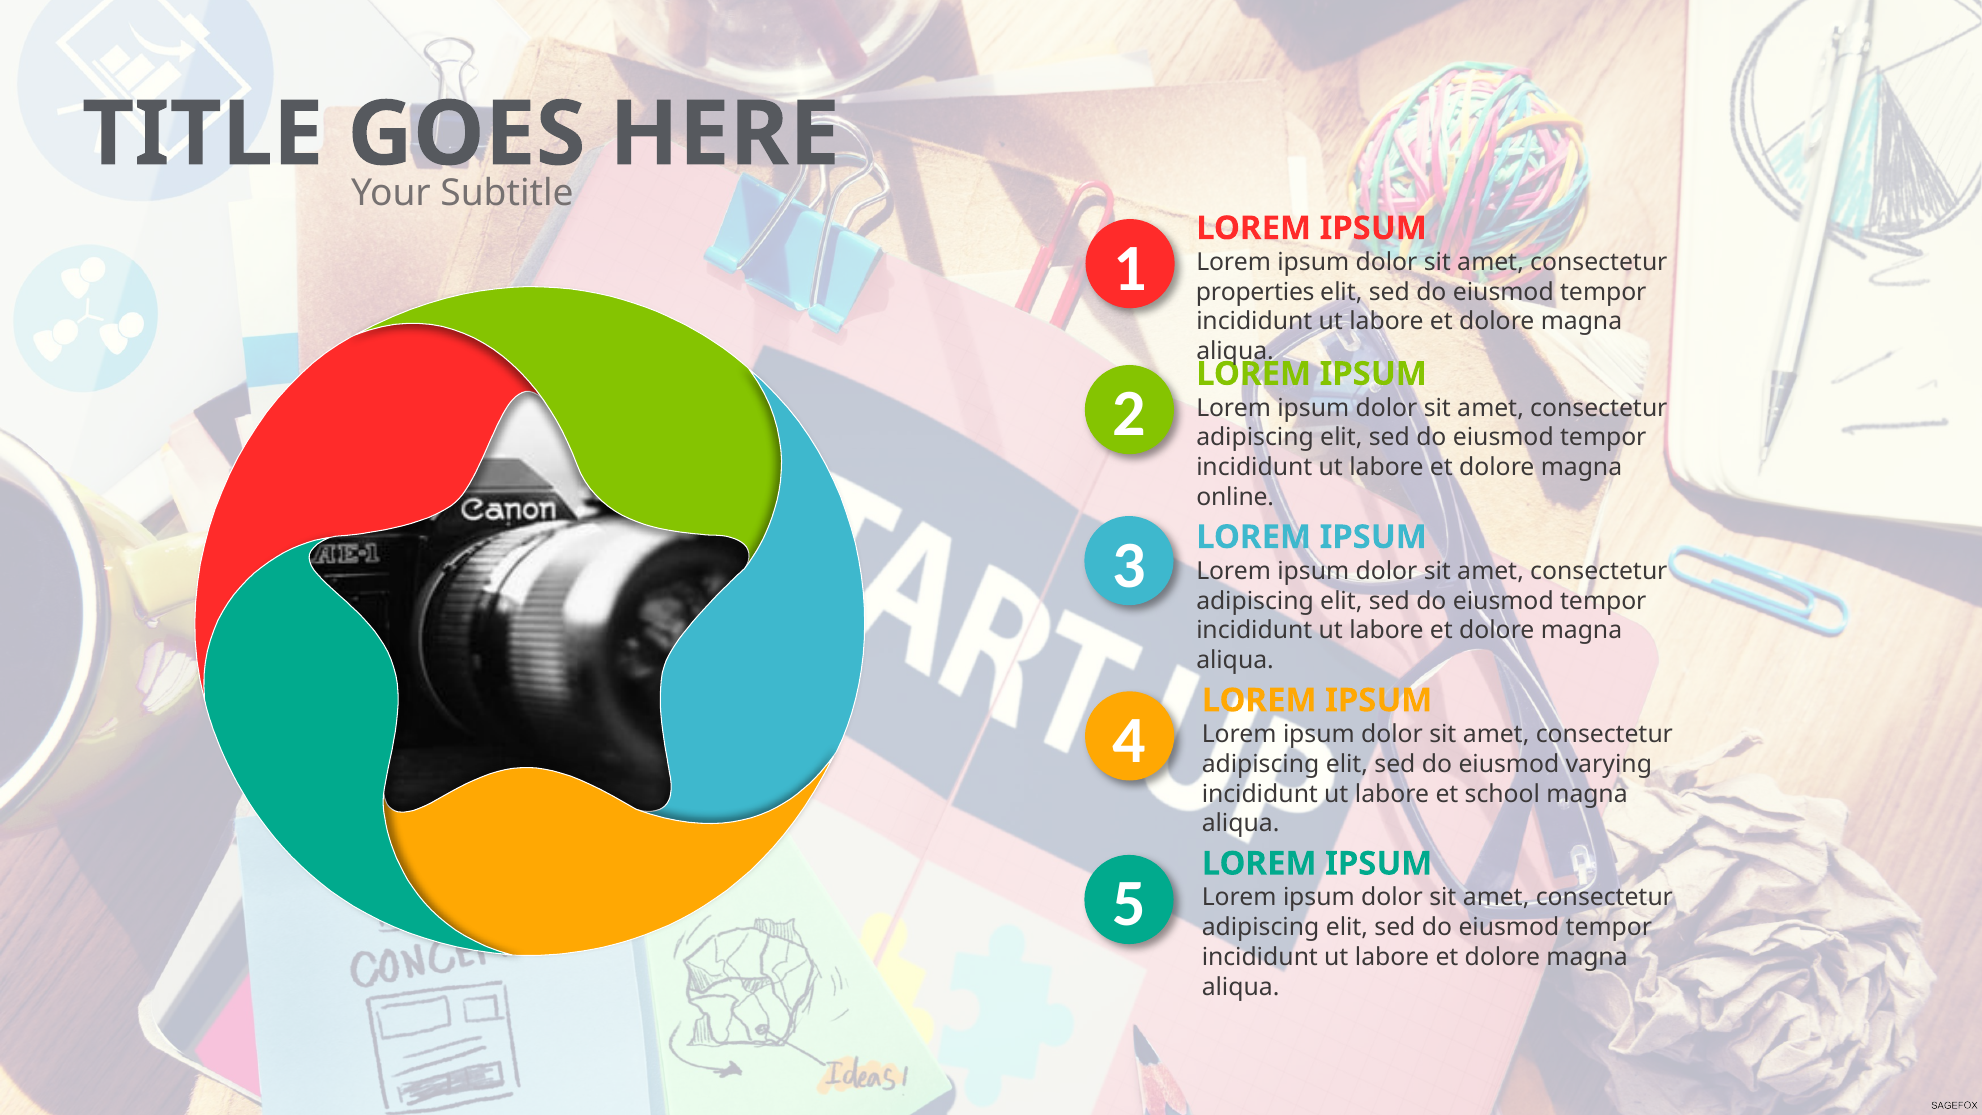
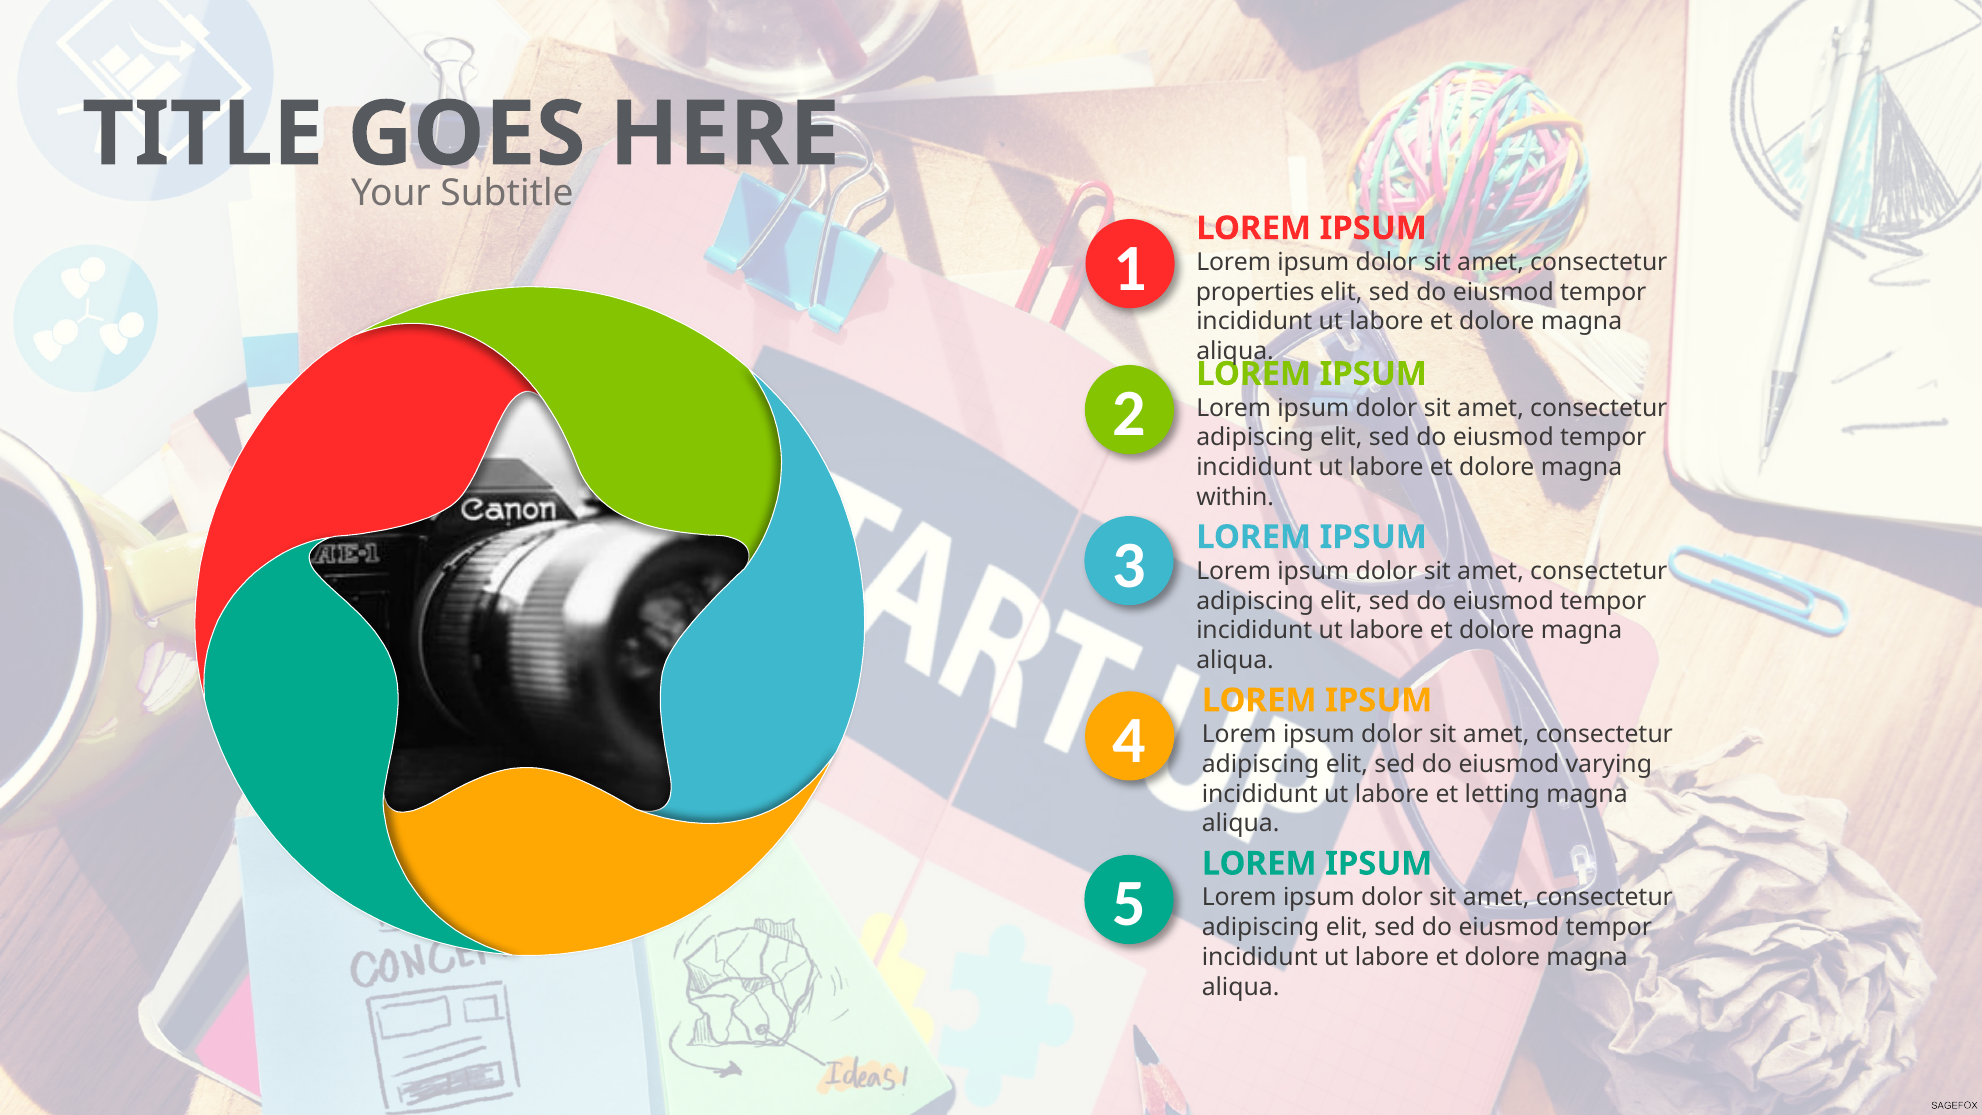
online: online -> within (1235, 497)
school: school -> letting (1502, 794)
